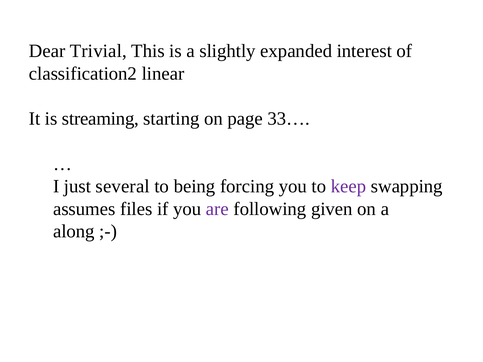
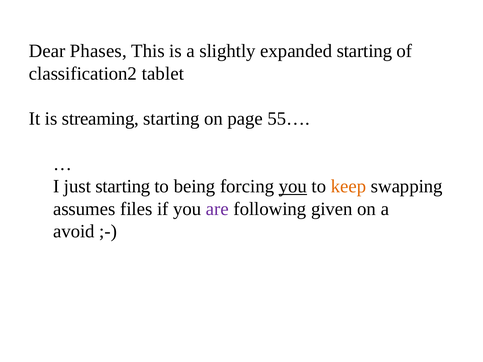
Trivial: Trivial -> Phases (98, 51)
expanded interest: interest -> starting (364, 51)
linear: linear -> tablet (163, 74)
33…: 33… -> 55… (289, 119)
just several: several -> starting (123, 186)
you underline: none -> present (293, 186)
keep colour: purple -> orange (348, 186)
along: along -> avoid (74, 232)
